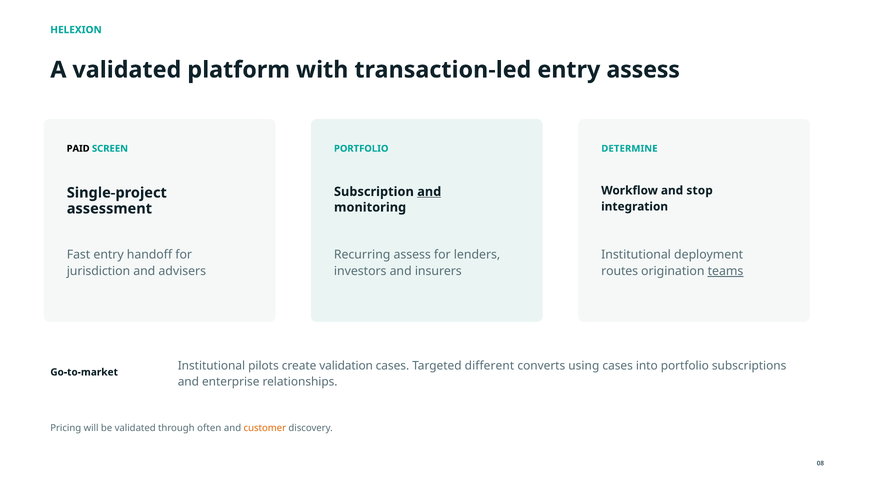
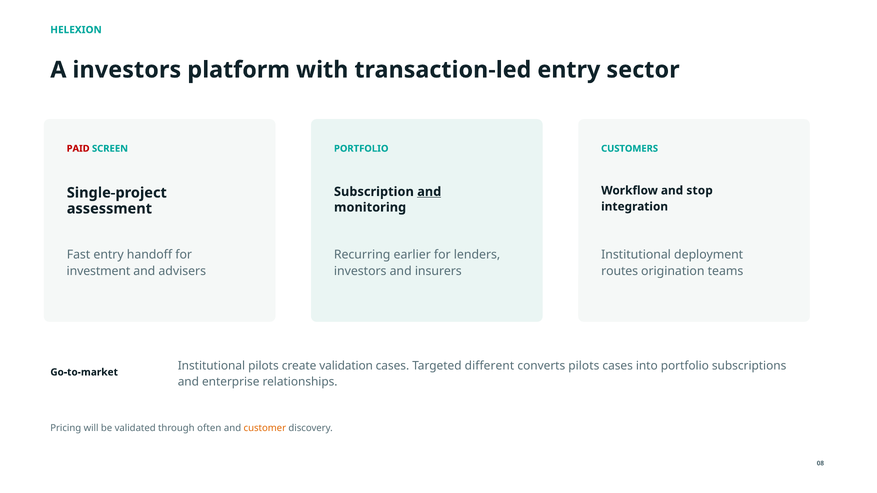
A validated: validated -> investors (127, 70)
entry assess: assess -> sector (643, 70)
PAID colour: black -> red (78, 149)
DETERMINE: DETERMINE -> CUSTOMERS (630, 149)
Recurring assess: assess -> earlier (412, 255)
jurisdiction: jurisdiction -> investment (98, 271)
teams underline: present -> none (726, 271)
converts using: using -> pilots (584, 366)
